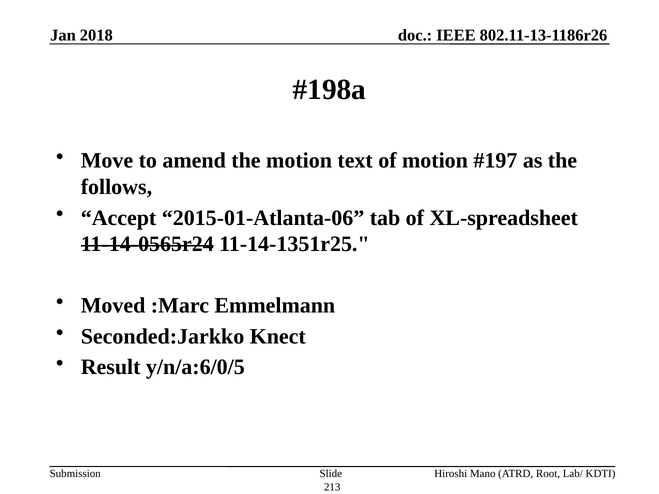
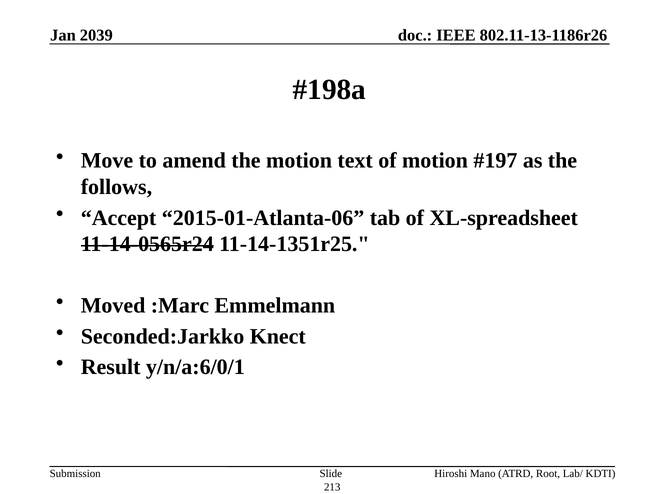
2018: 2018 -> 2039 (96, 35)
y/n/a:6/0/5: y/n/a:6/0/5 -> y/n/a:6/0/1 (195, 367)
